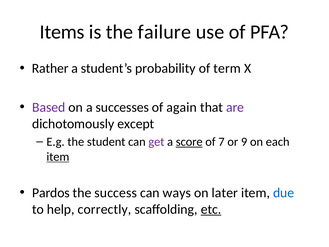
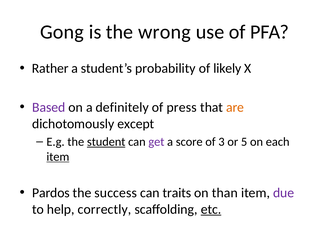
Items: Items -> Gong (62, 32)
failure: failure -> wrong (164, 32)
term: term -> likely (227, 68)
successes: successes -> definitely (122, 107)
again: again -> press (182, 107)
are colour: purple -> orange (235, 107)
student underline: none -> present (106, 142)
score underline: present -> none (189, 142)
7: 7 -> 3 (221, 142)
9: 9 -> 5 (244, 142)
ways: ways -> traits (177, 193)
later: later -> than (225, 193)
due colour: blue -> purple (284, 193)
